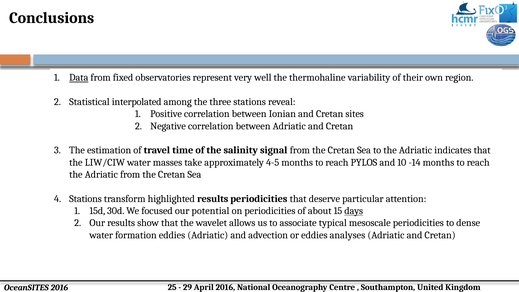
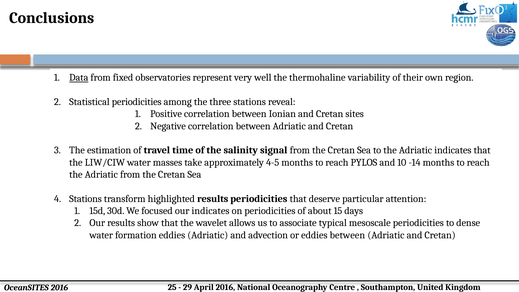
Statistical interpolated: interpolated -> periodicities (137, 102)
our potential: potential -> indicates (210, 211)
days underline: present -> none (354, 211)
eddies analyses: analyses -> between (347, 235)
